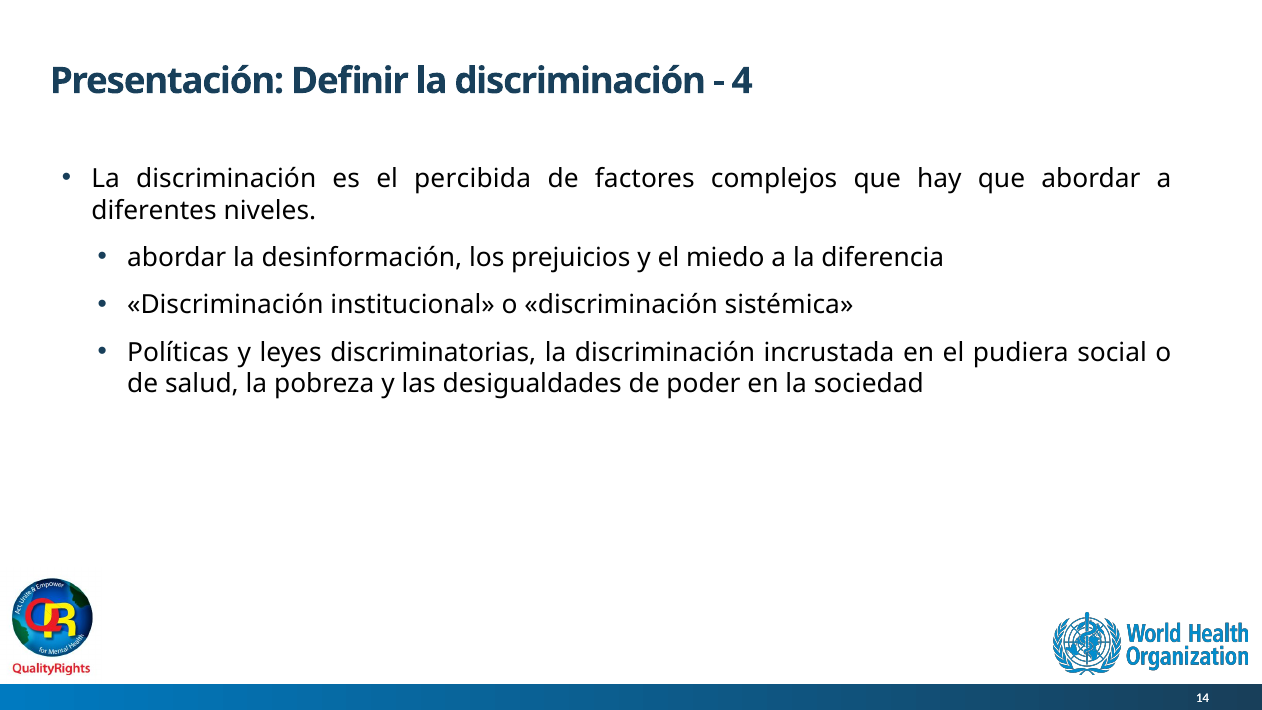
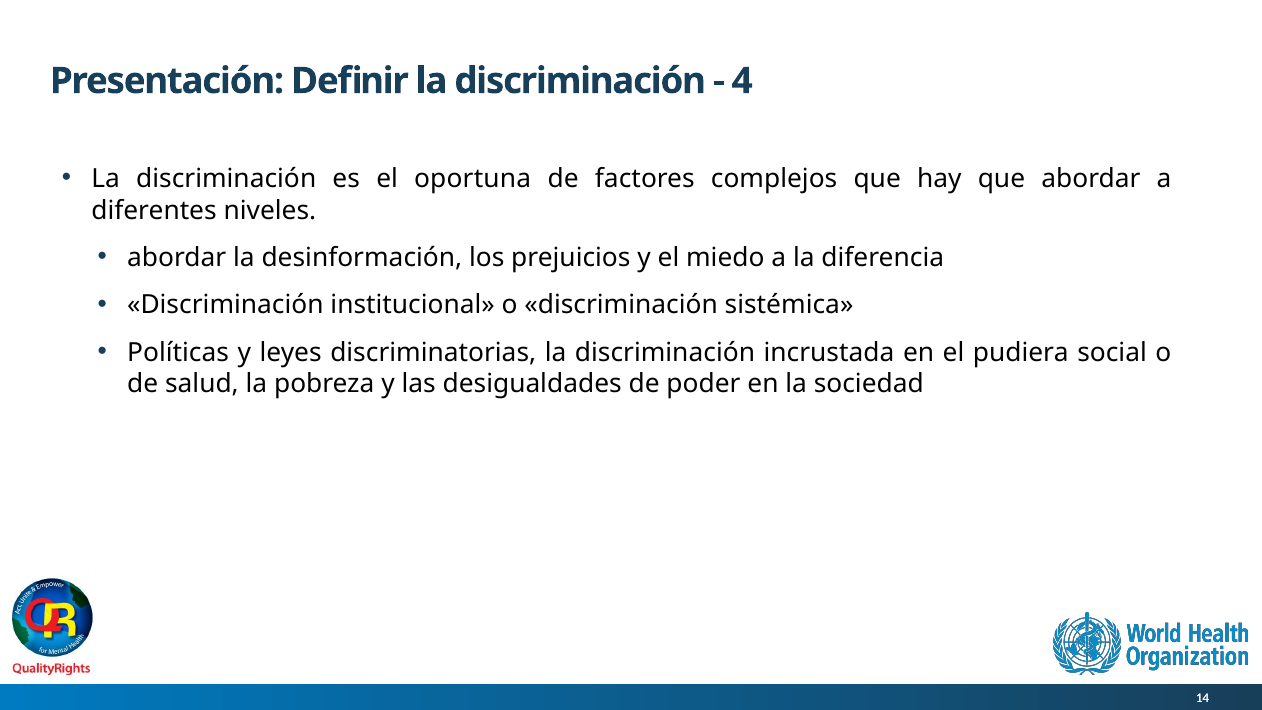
percibida: percibida -> oportuna (473, 179)
